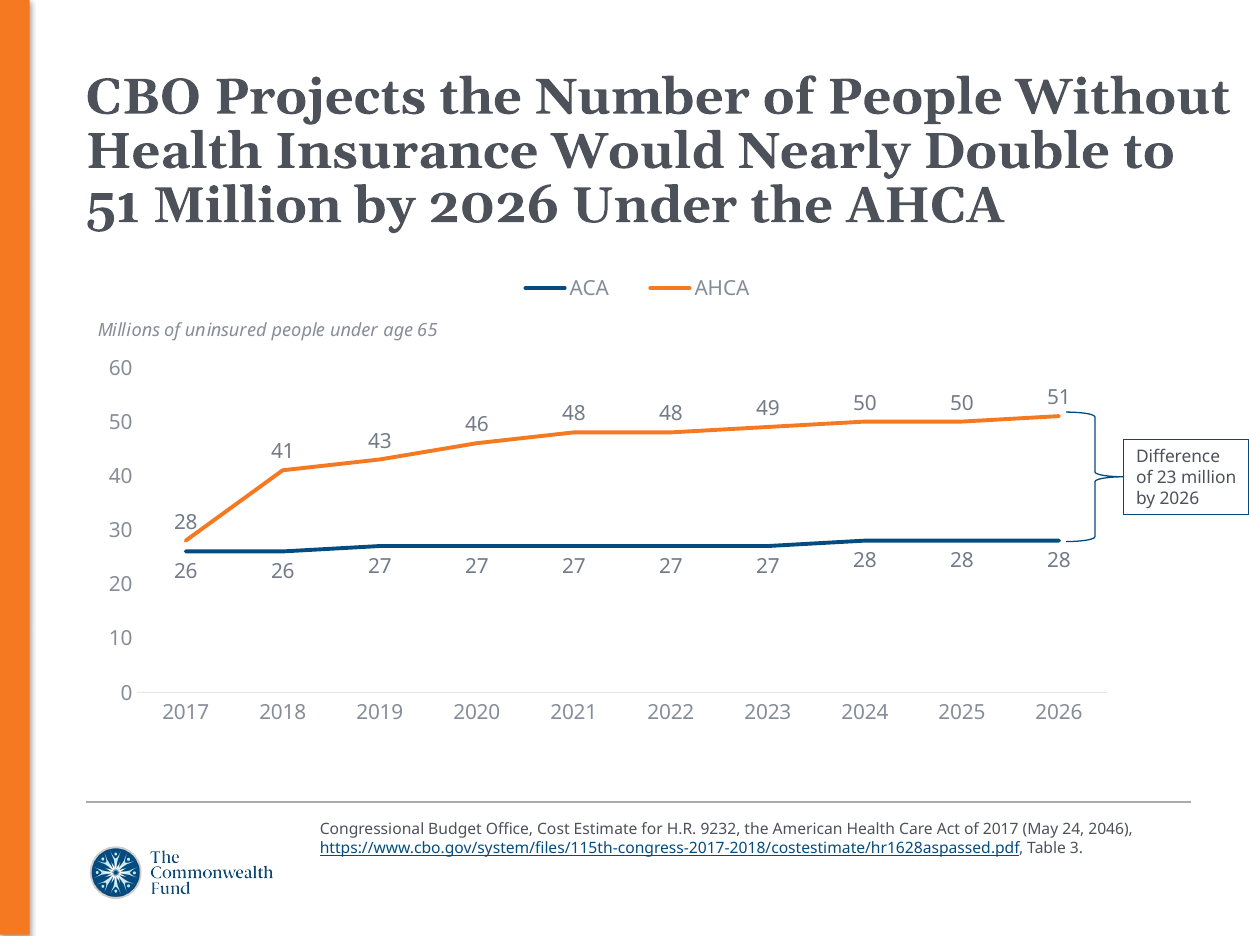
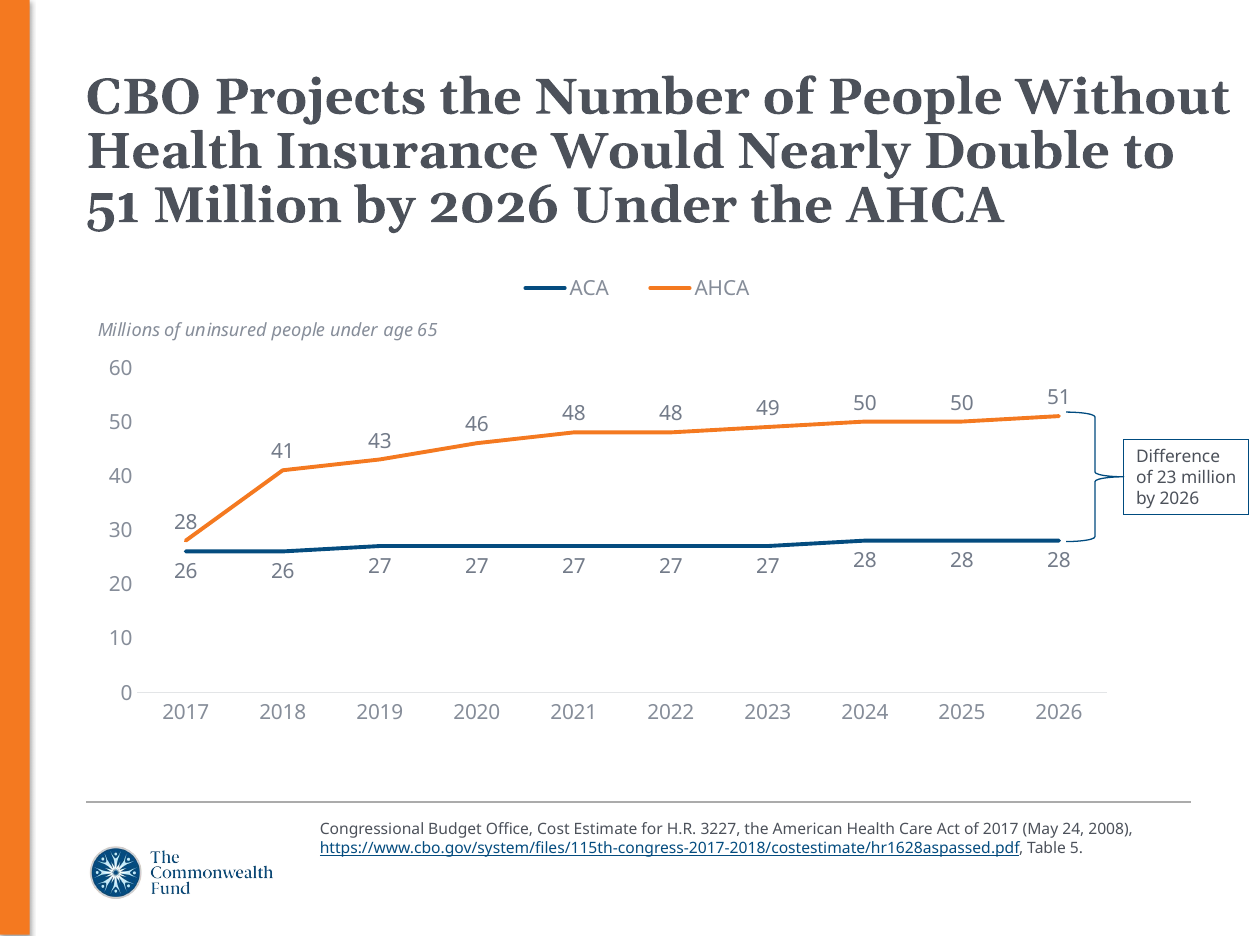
9232: 9232 -> 3227 (720, 830)
2046: 2046 -> 2008 (1111, 830)
3: 3 -> 5 (1077, 849)
